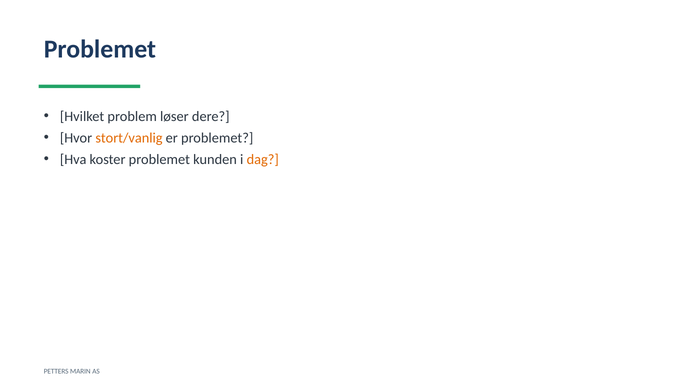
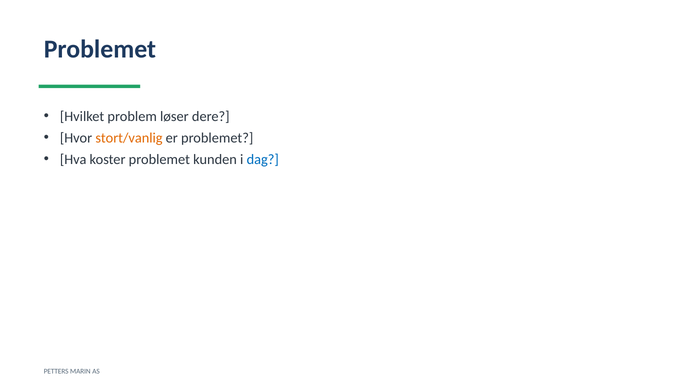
dag colour: orange -> blue (263, 160)
